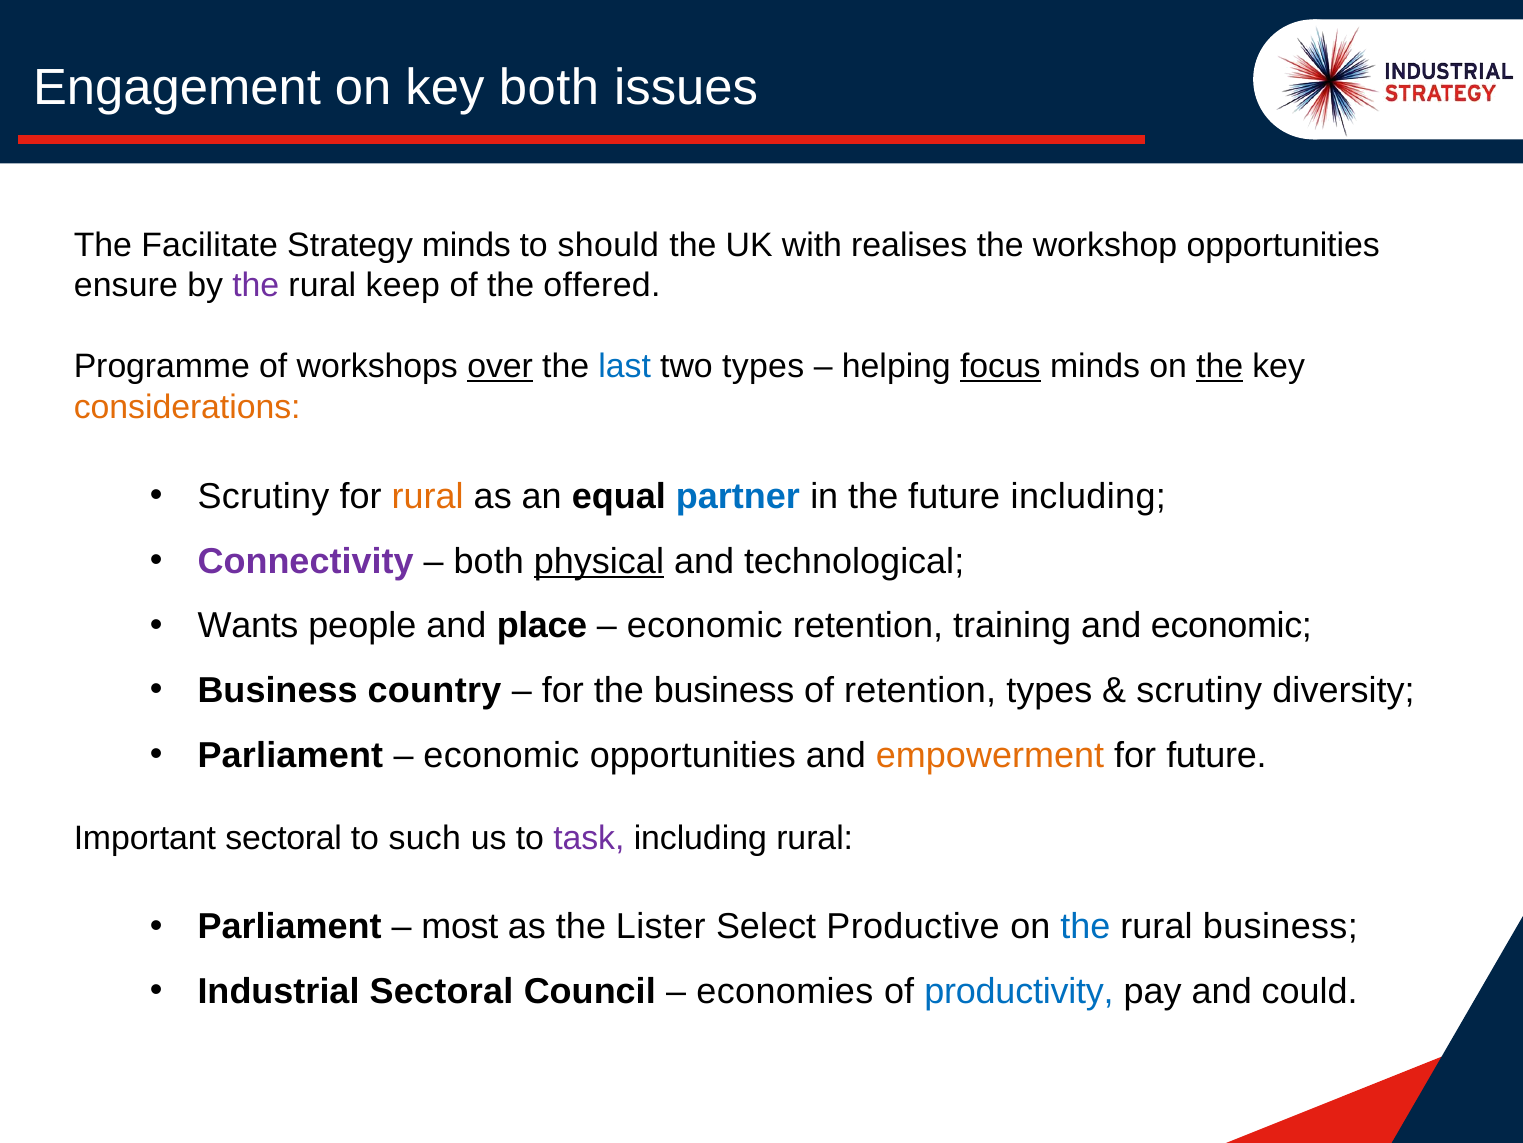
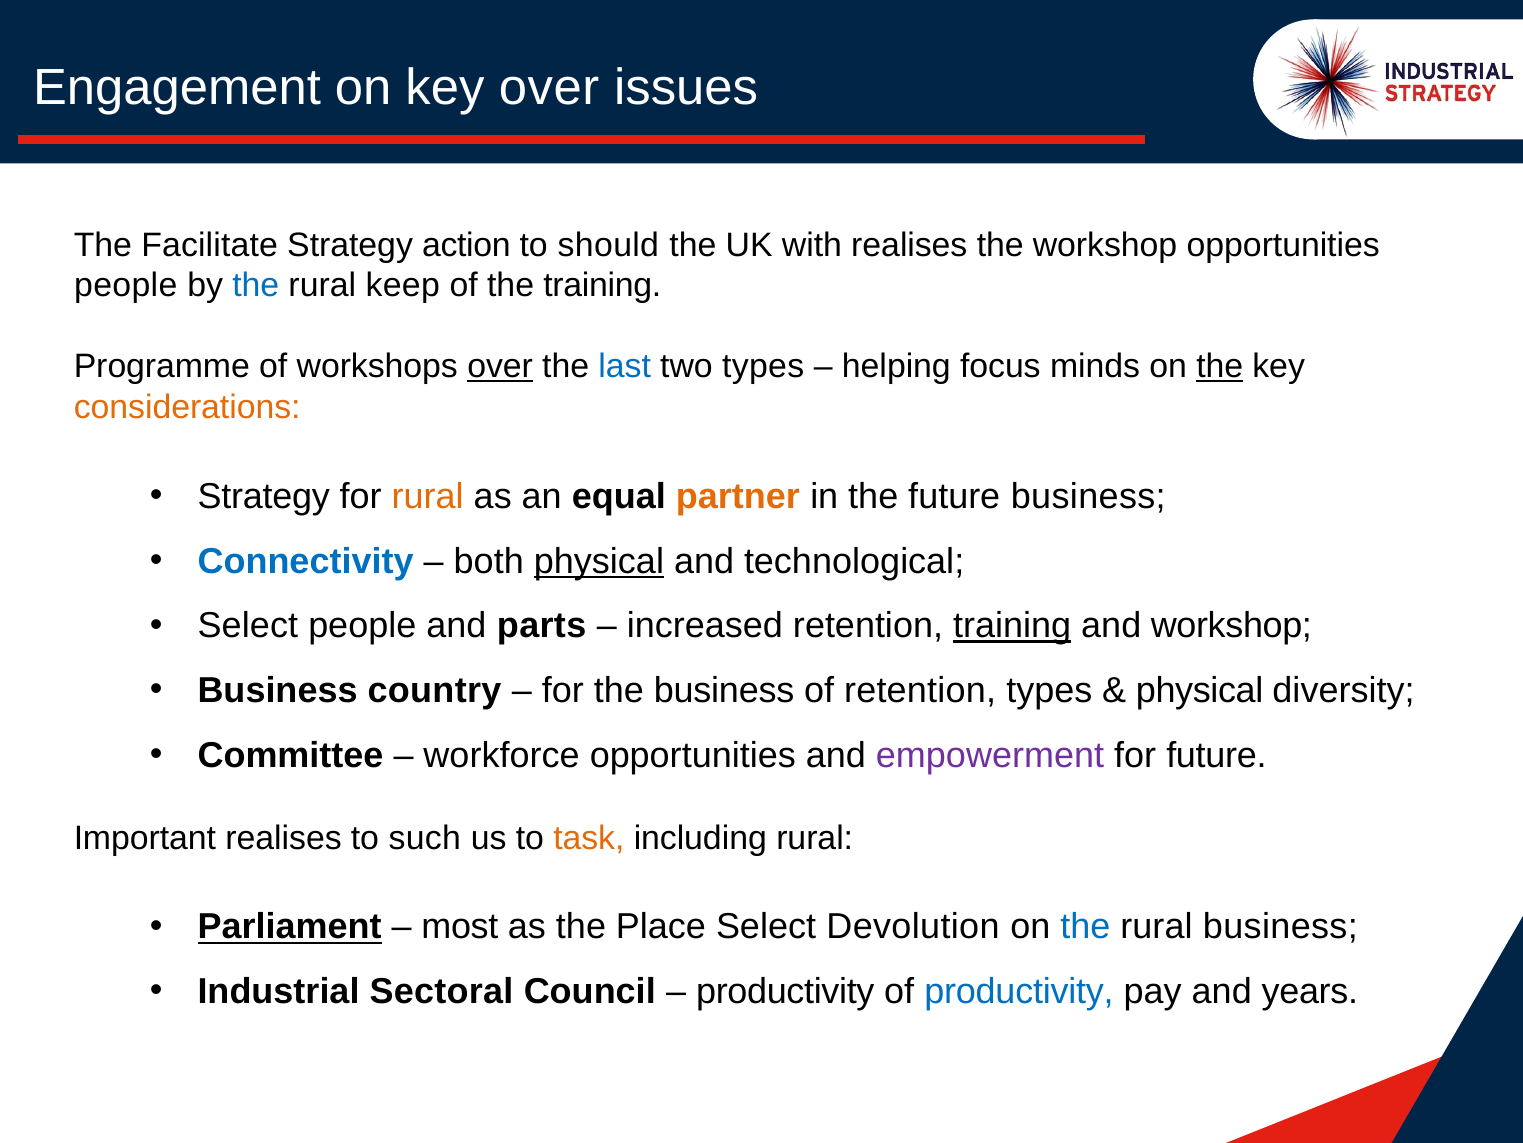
key both: both -> over (549, 88)
Strategy minds: minds -> action (466, 245)
ensure: ensure -> people (126, 285)
the colour: purple -> blue (256, 285)
the offered: offered -> training (602, 285)
focus underline: present -> none (1000, 366)
Scrutiny: Scrutiny -> Strategy (264, 496)
partner colour: blue -> orange (738, 496)
future including: including -> business (1088, 496)
Connectivity colour: purple -> blue (306, 561)
Wants: Wants -> Select (248, 626)
place: place -> parts (542, 626)
economic: economic -> increased (705, 626)
training underline: none -> present (1012, 626)
and economic: economic -> workshop (1231, 626)
scrutiny: scrutiny -> physical (1200, 690)
Parliament: Parliament -> Committee (290, 755)
economic: economic -> workforce (502, 755)
empowerment colour: orange -> purple (990, 755)
Important sectoral: sectoral -> realises (284, 837)
task colour: purple -> orange (589, 837)
Parliament underline: none -> present (290, 927)
Lister: Lister -> Place (661, 927)
Productive: Productive -> Devolution (913, 927)
economies: economies -> productivity (785, 991)
could: could -> years (1310, 991)
